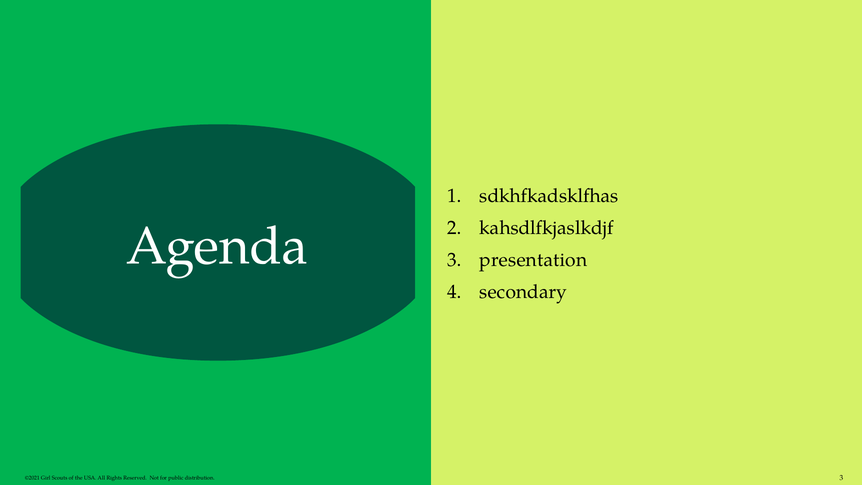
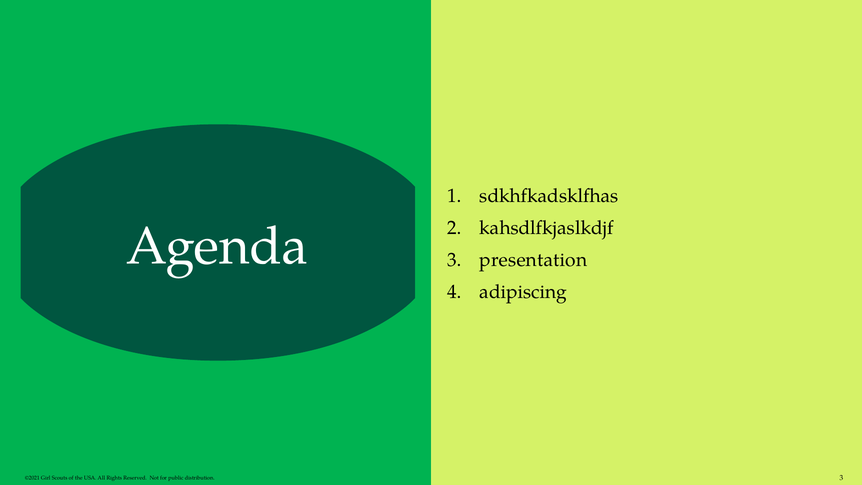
secondary: secondary -> adipiscing (523, 292)
